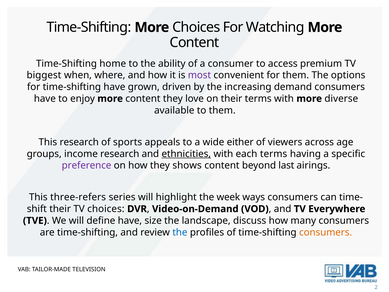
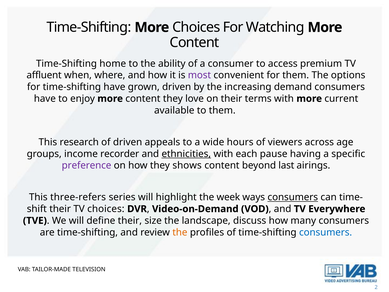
biggest: biggest -> affluent (44, 75)
diverse: diverse -> current (341, 99)
of sports: sports -> driven (128, 142)
either: either -> hours (240, 142)
income research: research -> recorder (120, 154)
each terms: terms -> pause (274, 154)
consumers underline: none -> present (293, 197)
define have: have -> their (130, 220)
the colour: blue -> orange (180, 232)
consumers colour: orange -> blue (326, 232)
